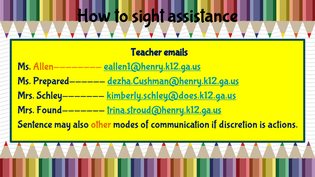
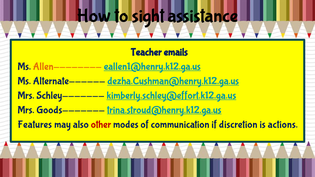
Prepared------: Prepared------ -> Alternate------ (69, 81)
kimberly.schley@does.k12.ga.us: kimberly.schley@does.k12.ga.us -> kimberly.schley@effort.k12.ga.us (171, 95)
Found-------: Found------- -> Goods------- (71, 110)
Sentence: Sentence -> Features (35, 124)
other colour: orange -> red (101, 124)
